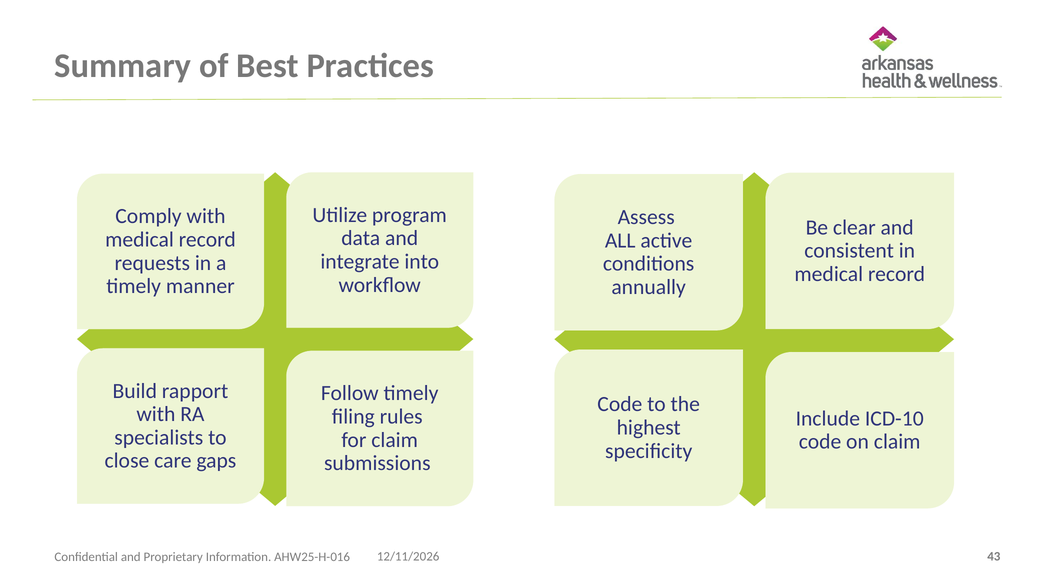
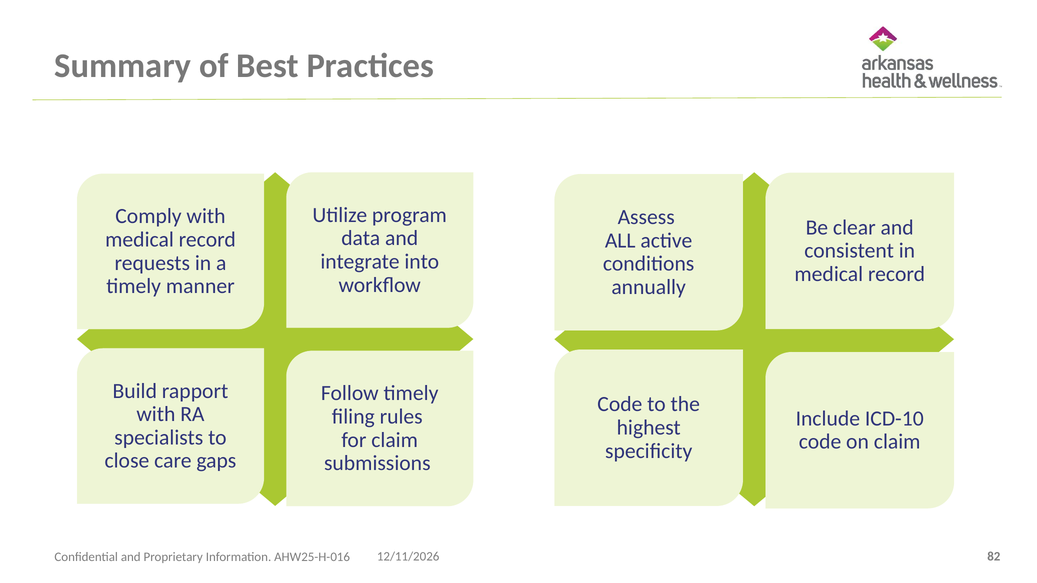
43: 43 -> 82 (994, 557)
